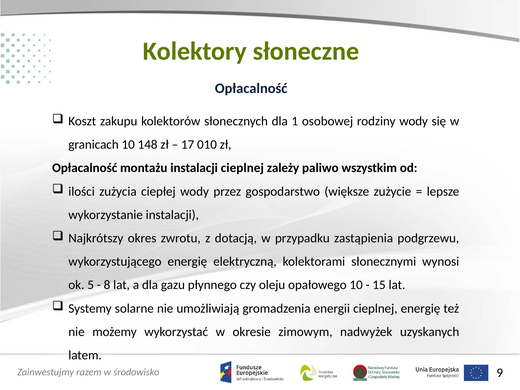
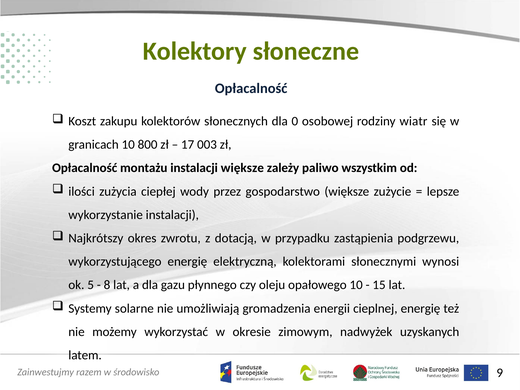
1: 1 -> 0 (295, 121)
rodziny wody: wody -> wiatr (413, 121)
148: 148 -> 800 (148, 145)
010: 010 -> 003 (207, 145)
instalacji cieplnej: cieplnej -> większe (242, 168)
